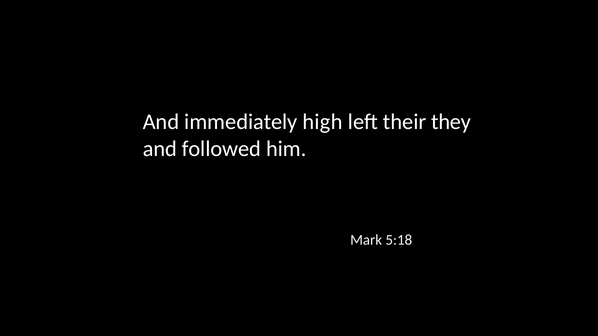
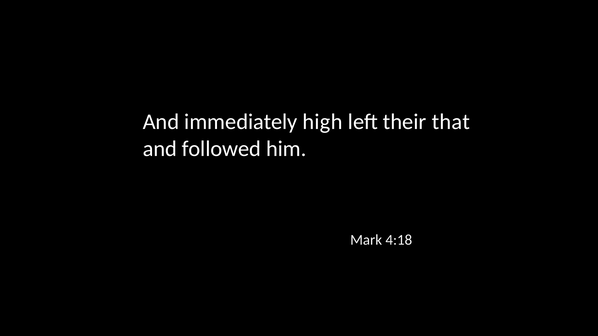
they: they -> that (451, 122)
5:18: 5:18 -> 4:18 (399, 240)
